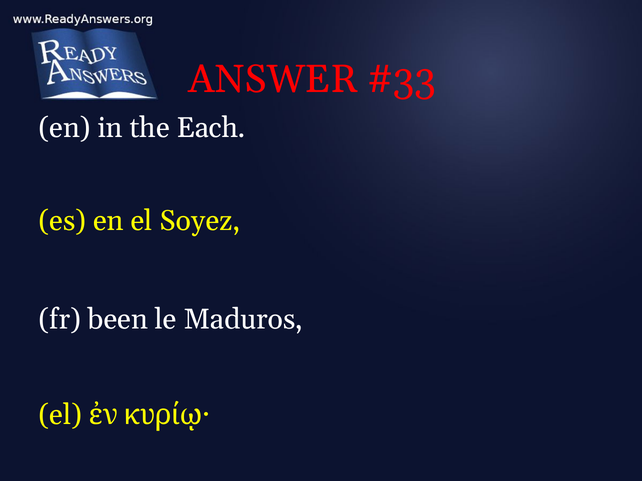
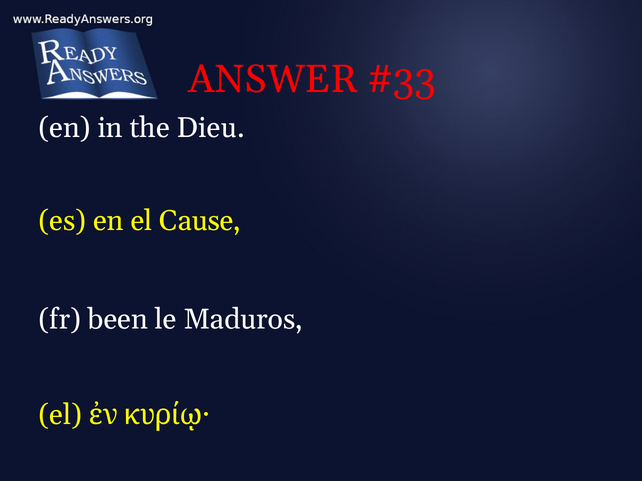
Each: Each -> Dieu (211, 128)
Soyez: Soyez -> Cause (200, 221)
